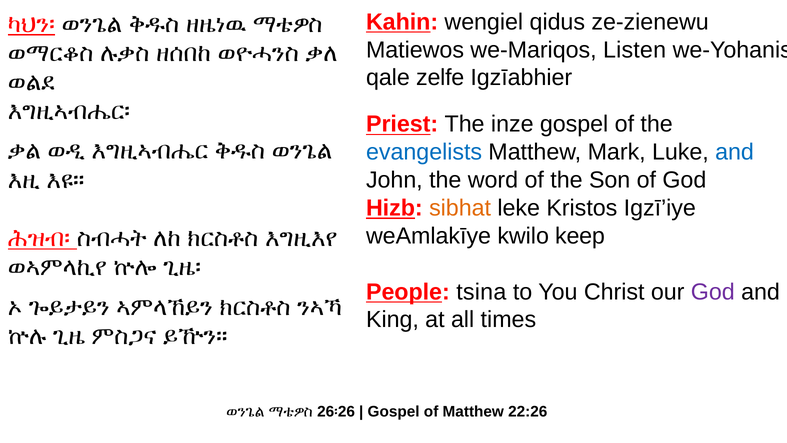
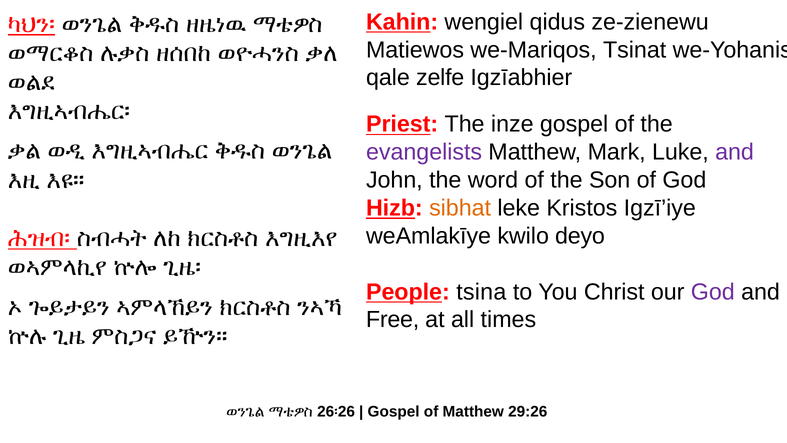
Listen: Listen -> Tsinat (635, 50)
evangelists colour: blue -> purple (424, 152)
and colour: blue -> purple (735, 152)
keep: keep -> deyo (580, 236)
King: King -> Free (393, 320)
22:26: 22:26 -> 29:26 (528, 411)
